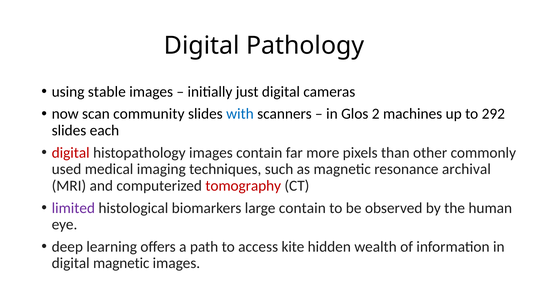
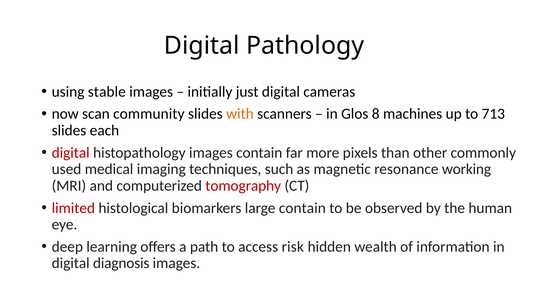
with colour: blue -> orange (240, 114)
2: 2 -> 8 (376, 114)
292: 292 -> 713 (493, 114)
archival: archival -> working (467, 169)
limited colour: purple -> red (73, 208)
kite: kite -> risk (293, 247)
digital magnetic: magnetic -> diagnosis (121, 263)
